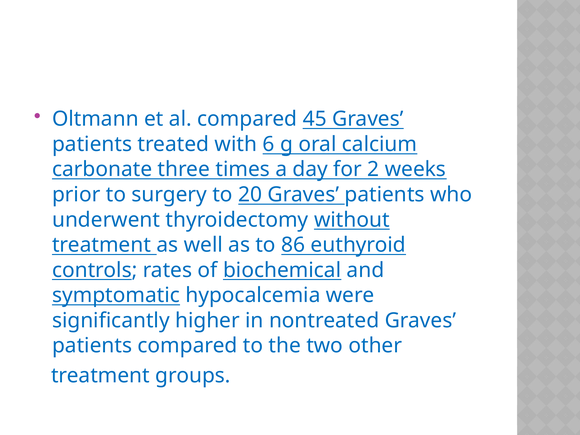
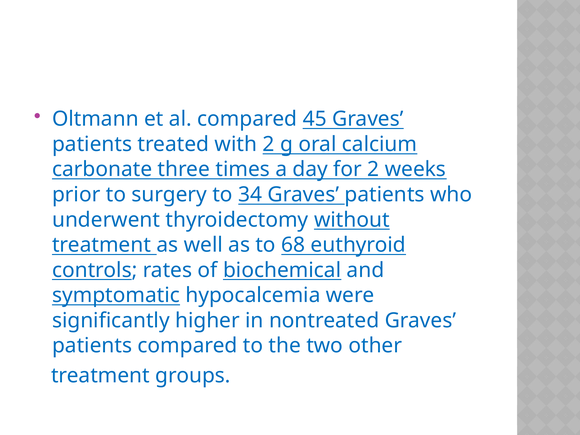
with 6: 6 -> 2 (269, 144)
20: 20 -> 34 (250, 195)
86: 86 -> 68 (293, 245)
